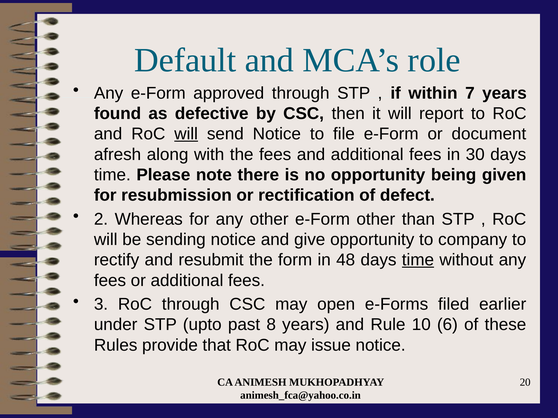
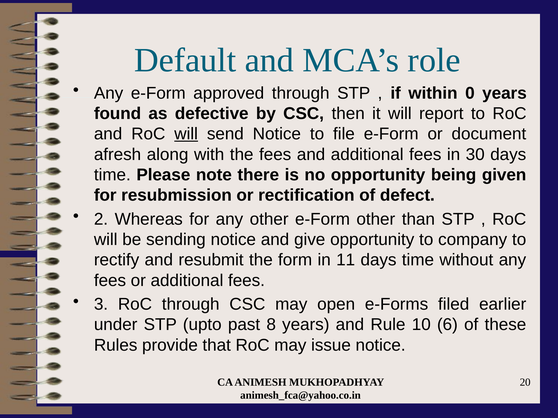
7: 7 -> 0 (470, 93)
48: 48 -> 11 (346, 260)
time underline: present -> none (418, 260)
